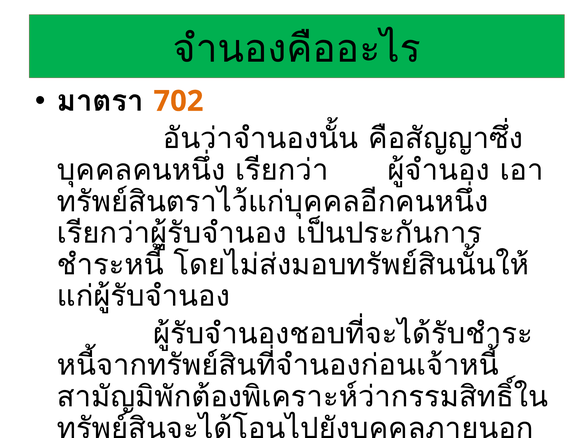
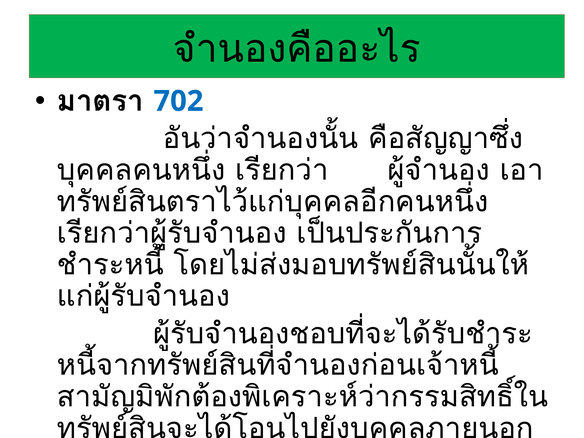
702 colour: orange -> blue (178, 101)
